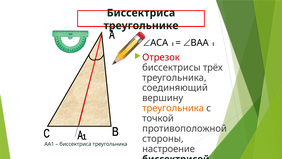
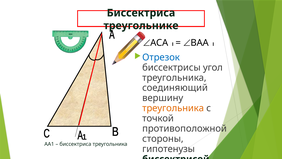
Отрезок colour: red -> blue (161, 57)
трёх: трёх -> угол (213, 67)
настроение: настроение -> гипотенузы (169, 149)
